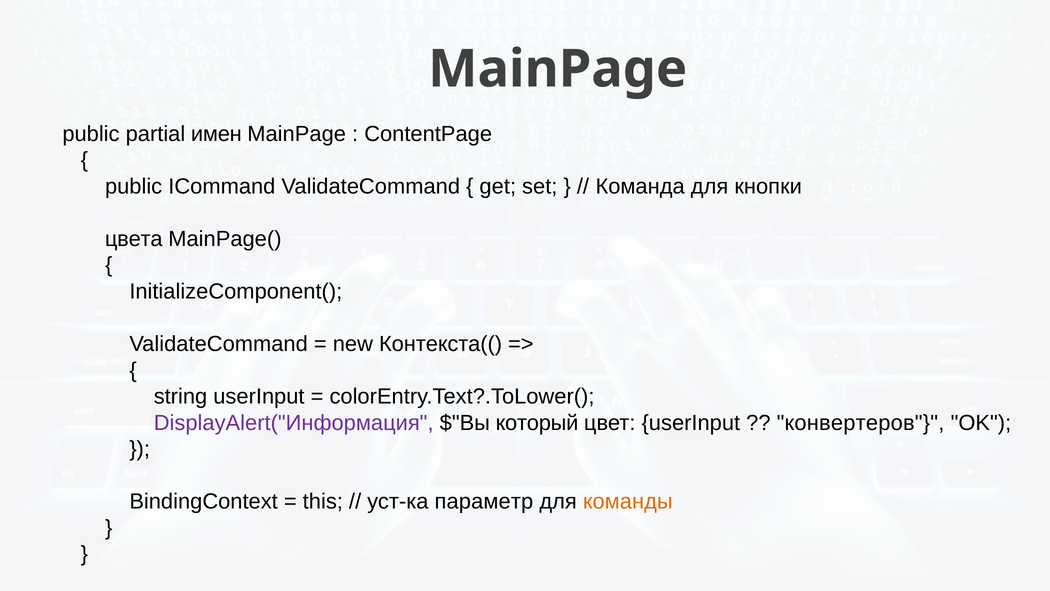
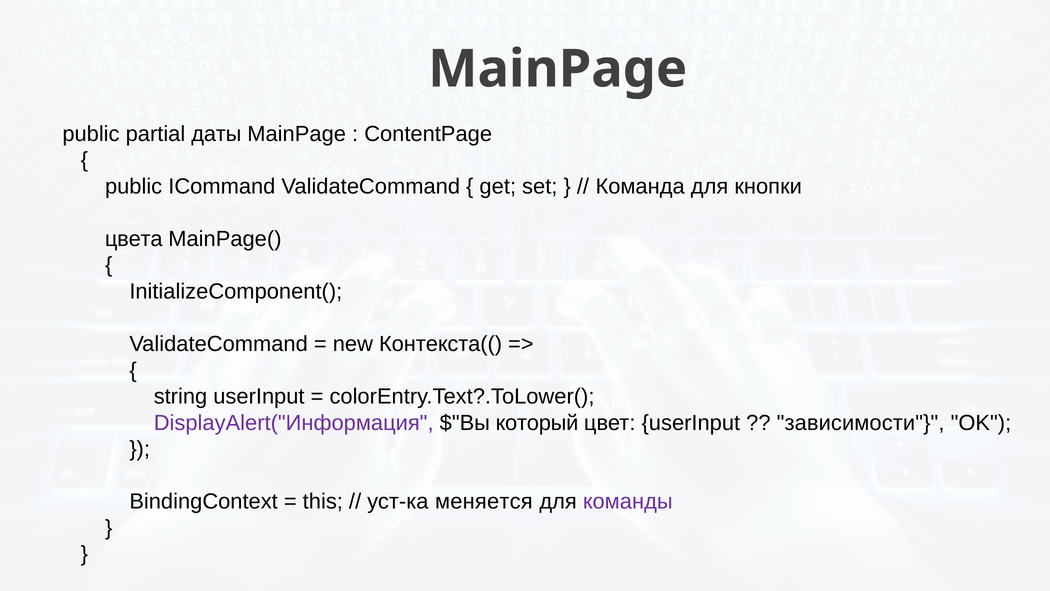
имен: имен -> даты (216, 134)
конвертеров: конвертеров -> зависимости (861, 423)
параметр: параметр -> меняется (484, 501)
команды colour: orange -> purple (628, 501)
